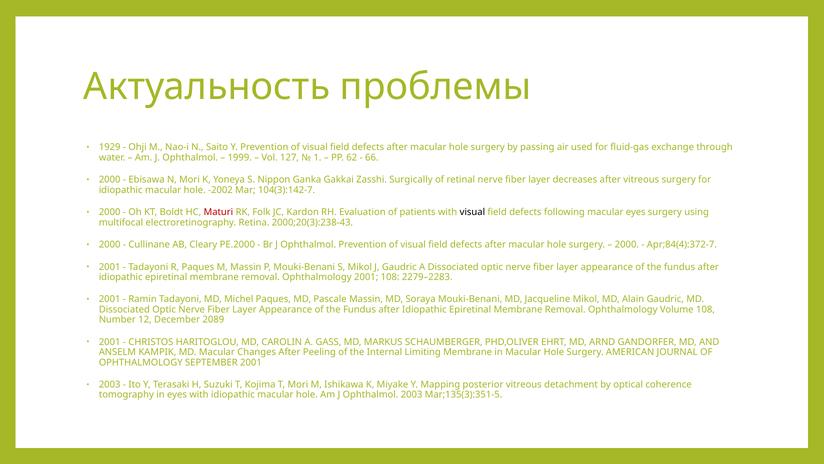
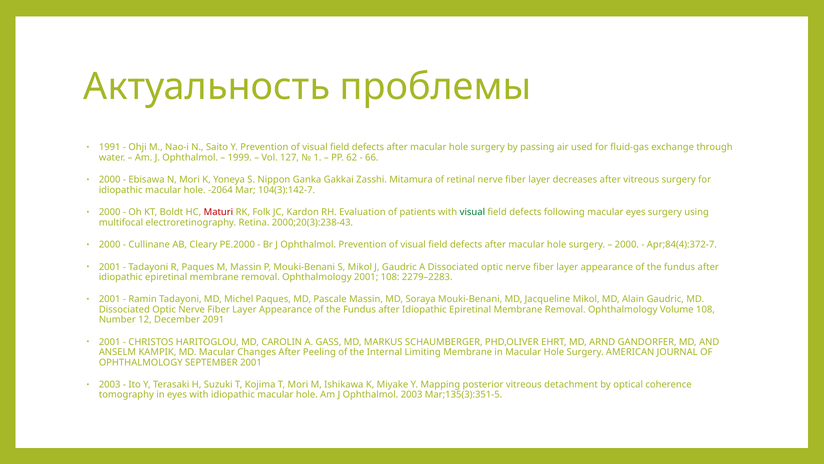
1929: 1929 -> 1991 (110, 147)
Surgically: Surgically -> Mitamura (411, 180)
-2002: -2002 -> -2064 (220, 190)
visual colour: black -> green (472, 212)
2089: 2089 -> 2091 (213, 319)
